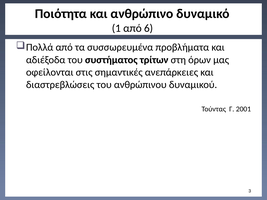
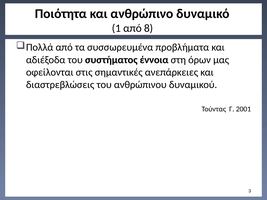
6: 6 -> 8 (149, 28)
τρίτων: τρίτων -> έννοια (154, 60)
